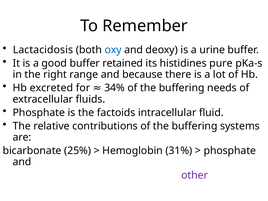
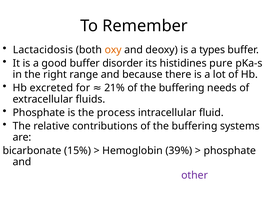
oxy colour: blue -> orange (113, 50)
urine: urine -> types (212, 50)
retained: retained -> disorder (123, 63)
34%: 34% -> 21% (115, 88)
factoids: factoids -> process (116, 113)
25%: 25% -> 15% (78, 151)
31%: 31% -> 39% (179, 151)
